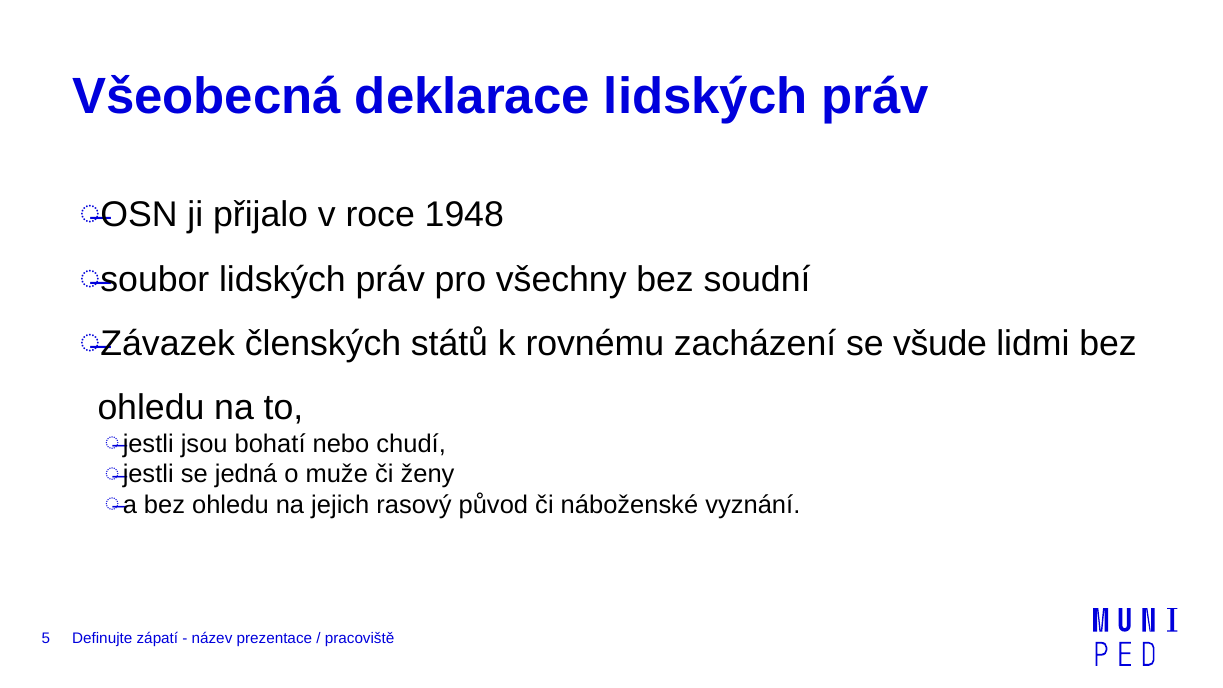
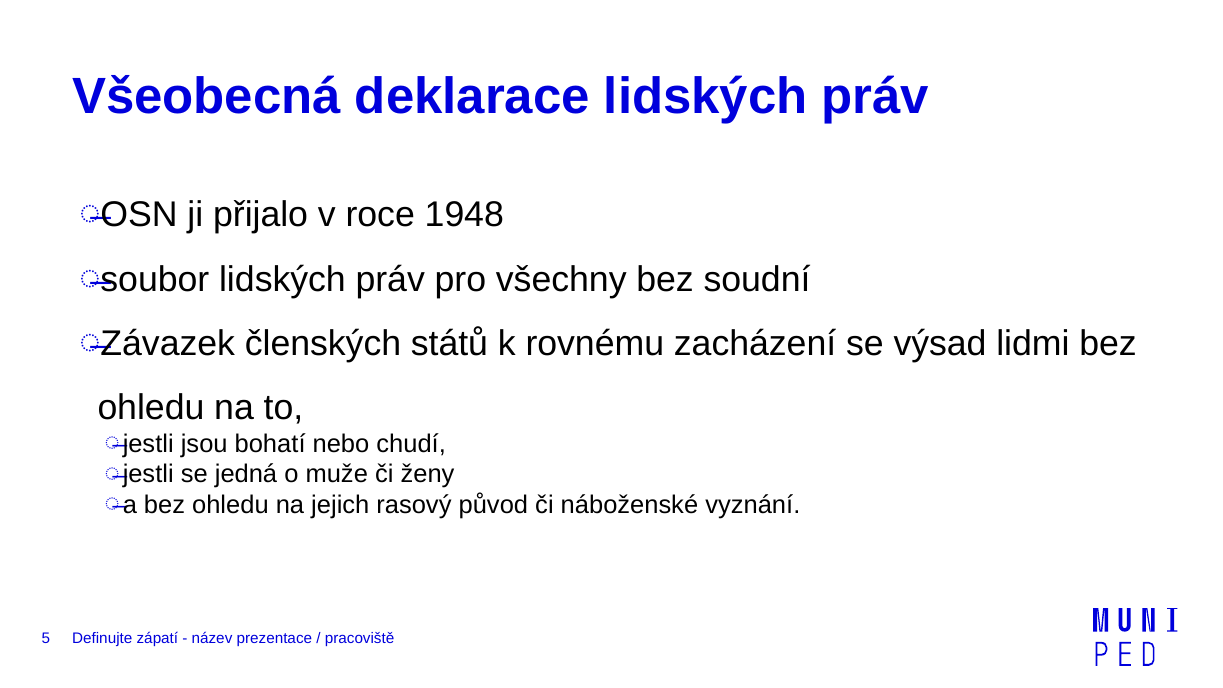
všude: všude -> výsad (940, 344)
